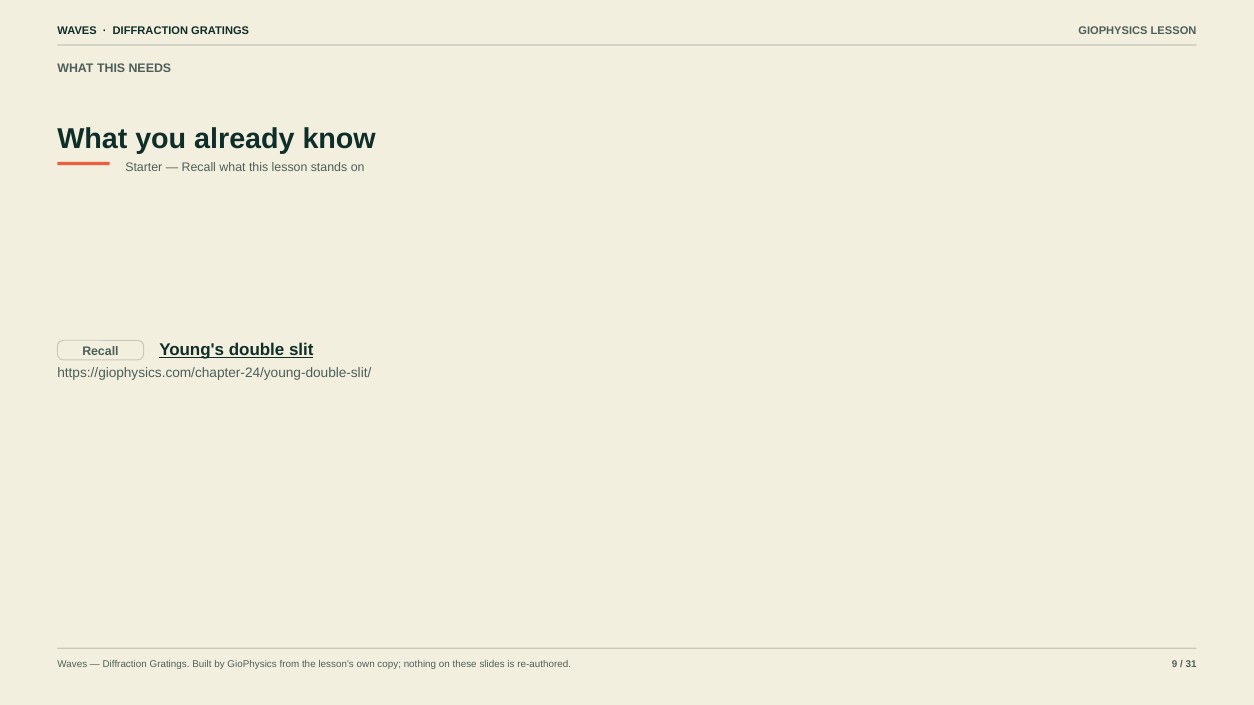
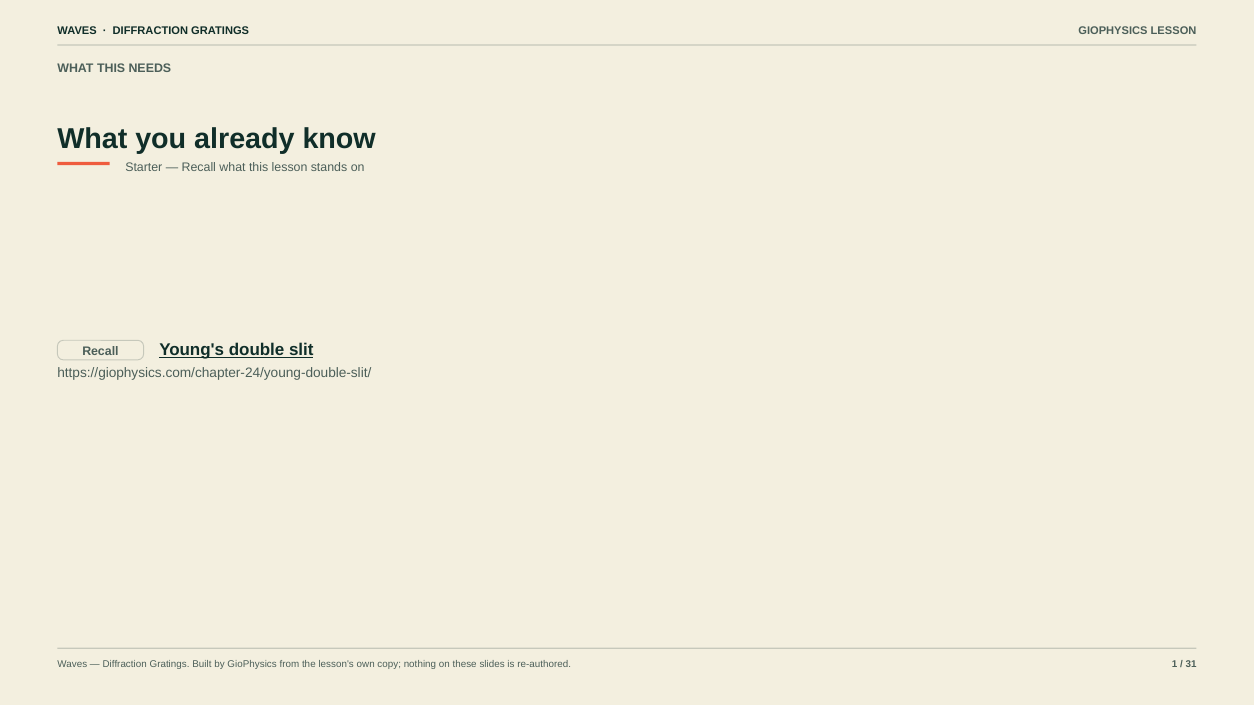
9: 9 -> 1 (1175, 665)
